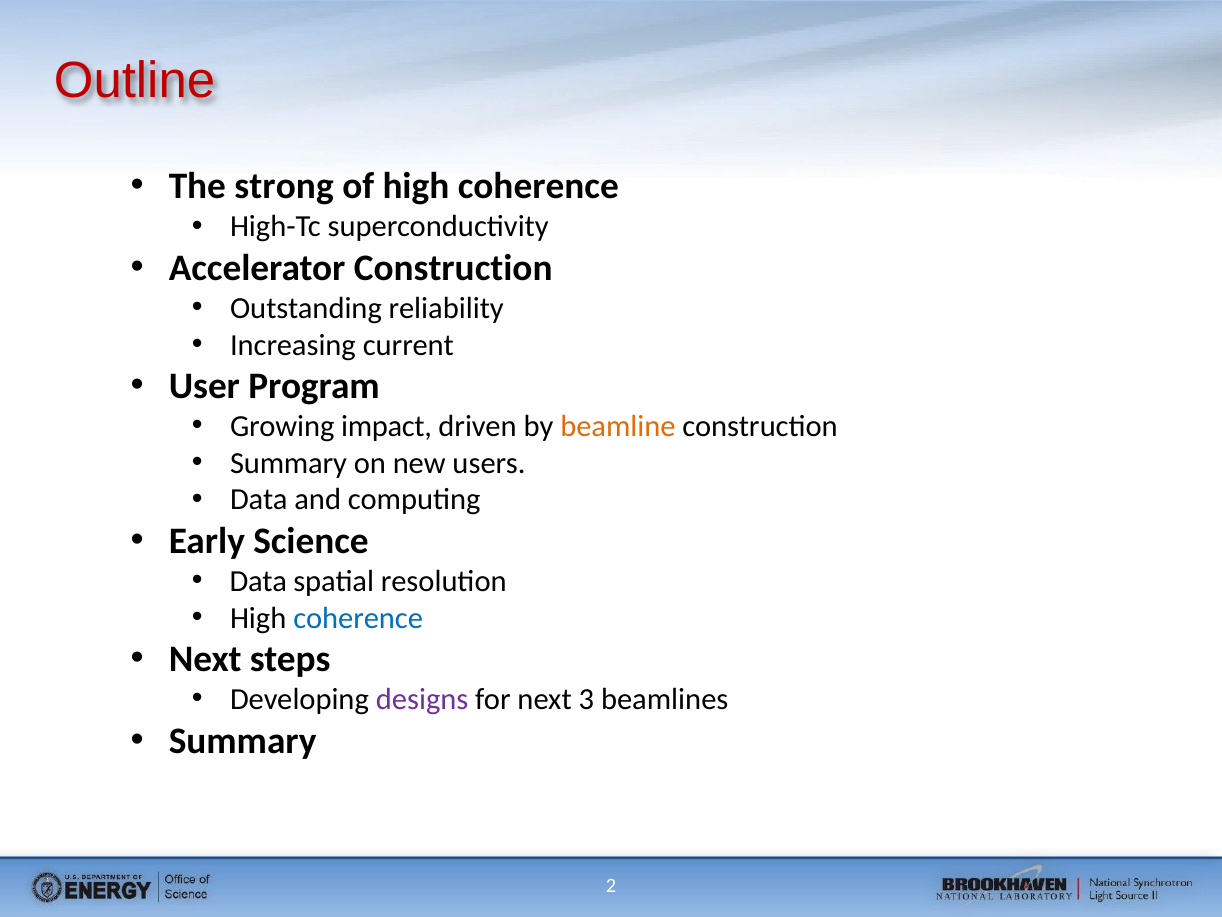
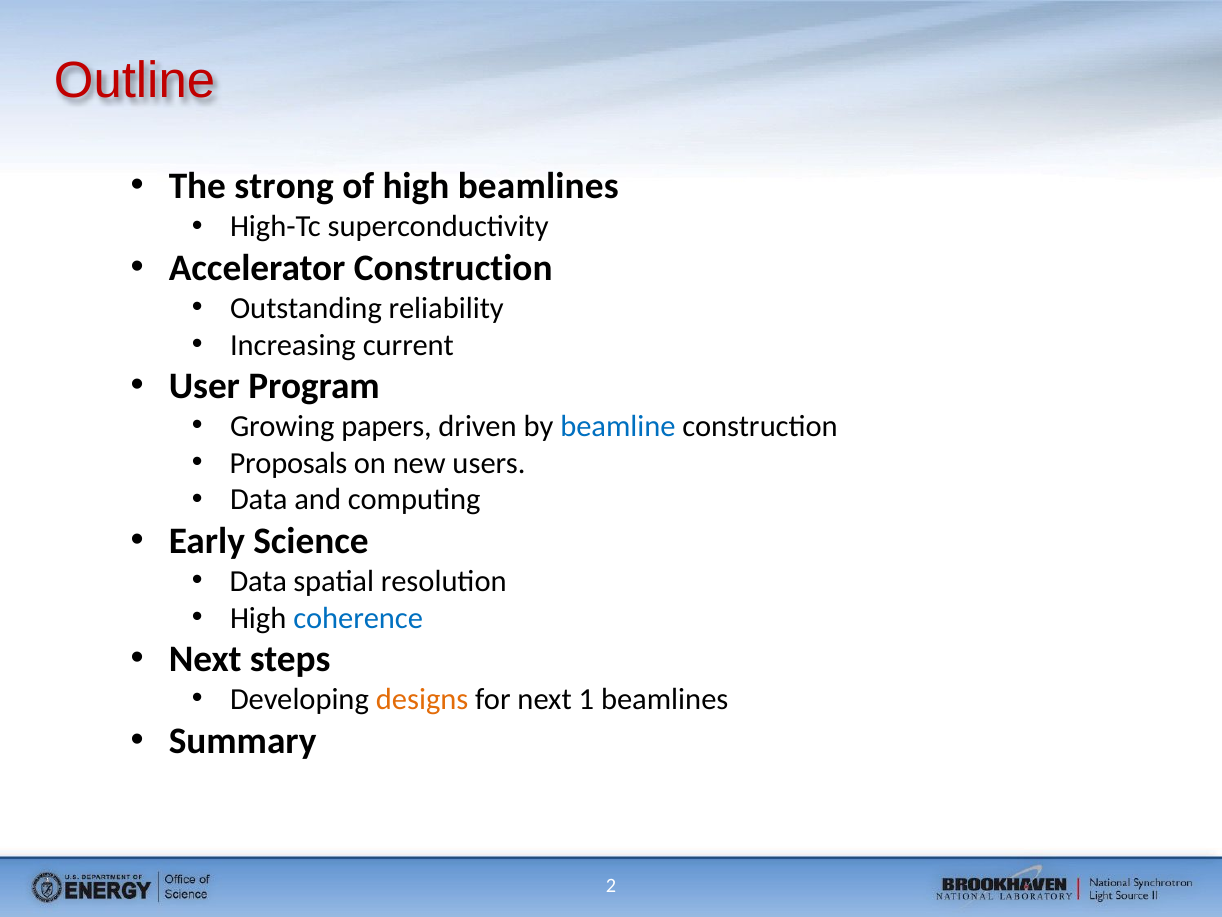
of high coherence: coherence -> beamlines (538, 186)
impact: impact -> papers (387, 426)
beamline colour: orange -> blue (618, 426)
Summary: Summary -> Proposals (289, 463)
designs colour: purple -> orange (422, 699)
3: 3 -> 1 (586, 699)
